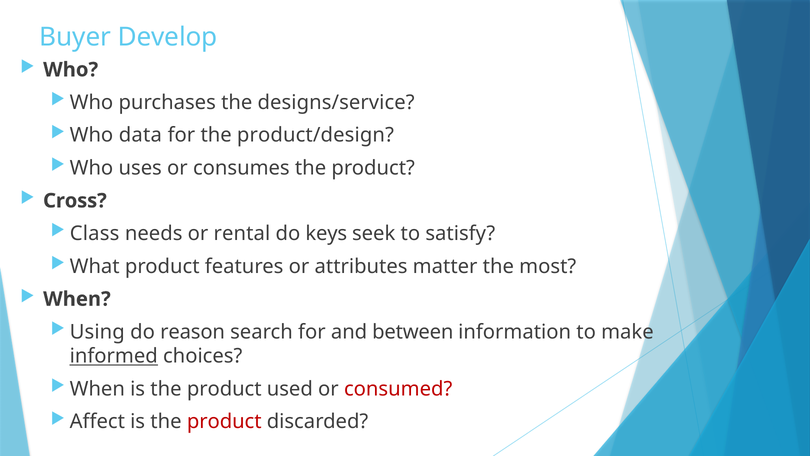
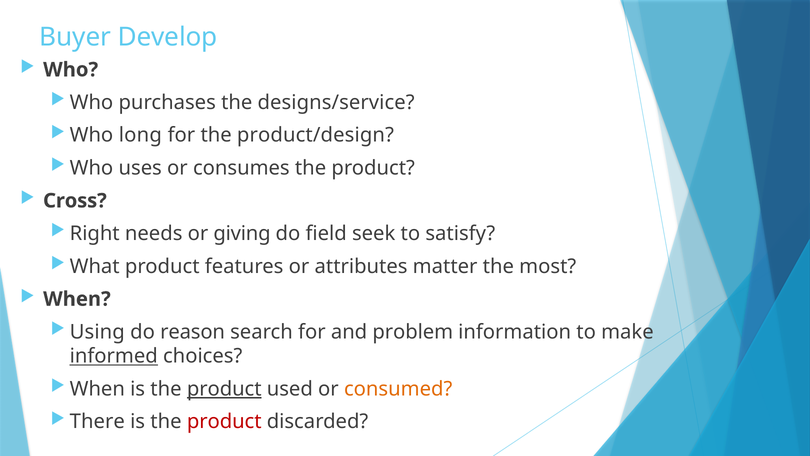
data: data -> long (140, 135)
Class: Class -> Right (95, 233)
rental: rental -> giving (242, 233)
keys: keys -> field (326, 233)
between: between -> problem (413, 332)
product underline: none -> present (224, 389)
consumed colour: red -> orange (398, 389)
Affect: Affect -> There (97, 421)
